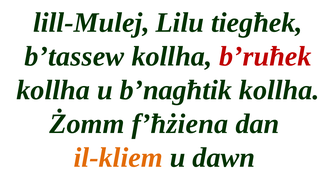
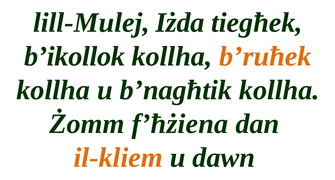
Lilu: Lilu -> Iżda (180, 23)
b’tassew: b’tassew -> b’ikollok (75, 56)
b’ruħek colour: red -> orange (265, 56)
